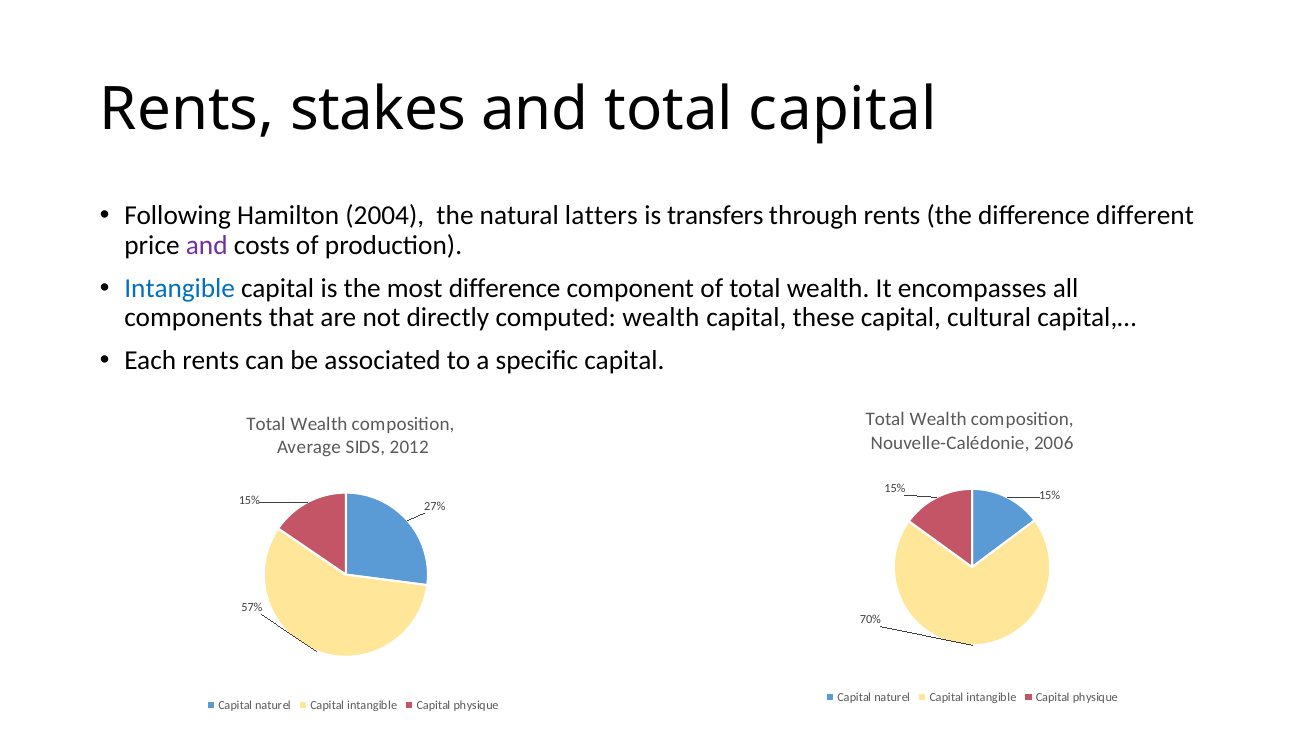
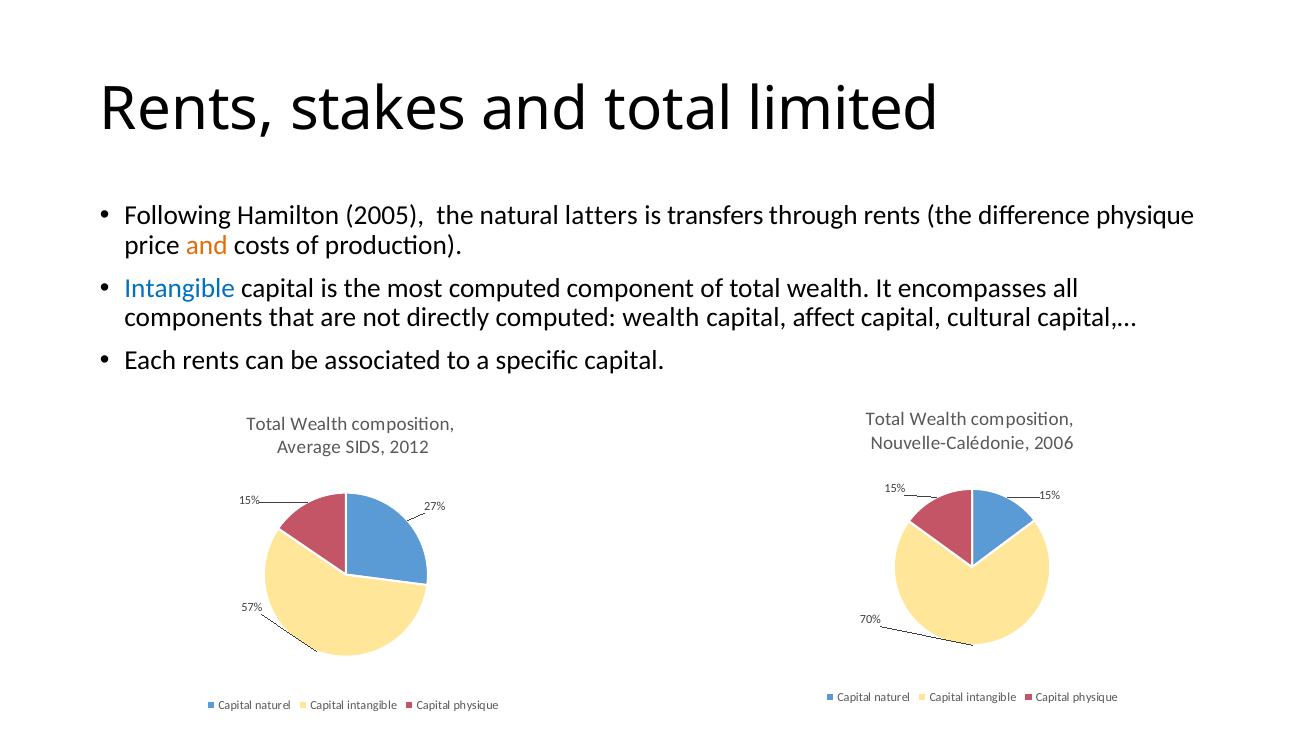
total capital: capital -> limited (844, 110)
2004: 2004 -> 2005 (385, 216)
difference different: different -> physique (1145, 216)
and colour: purple -> orange (207, 245)
most difference: difference -> computed (505, 288)
these: these -> affect (824, 318)
